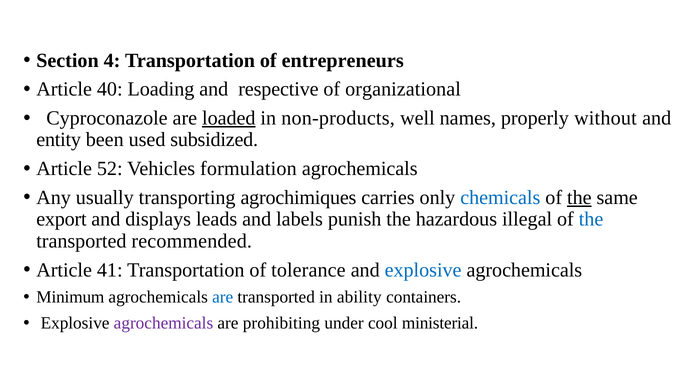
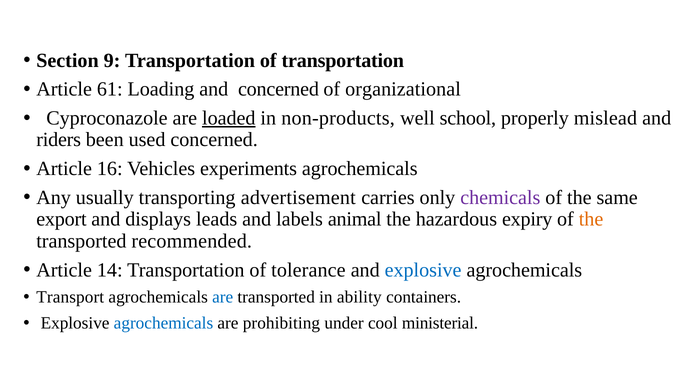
4: 4 -> 9 (112, 60)
of entrepreneurs: entrepreneurs -> transportation (343, 60)
40: 40 -> 61 (110, 89)
and respective: respective -> concerned (278, 89)
names: names -> school (468, 118)
without: without -> mislead (605, 118)
entity: entity -> riders (59, 140)
used subsidized: subsidized -> concerned (214, 140)
52: 52 -> 16 (110, 169)
formulation: formulation -> experiments (249, 169)
agrochimiques: agrochimiques -> advertisement (298, 197)
chemicals colour: blue -> purple (500, 197)
the underline: present -> none (579, 197)
punish: punish -> animal (355, 219)
illegal: illegal -> expiry (527, 219)
the colour: blue -> orange (591, 219)
41: 41 -> 14 (110, 270)
Minimum: Minimum -> Transport (70, 297)
agrochemicals colour: purple -> blue (163, 323)
